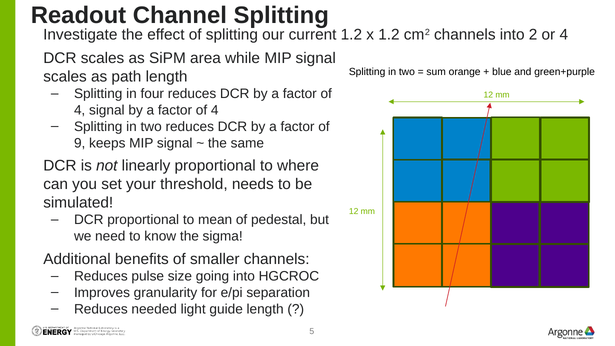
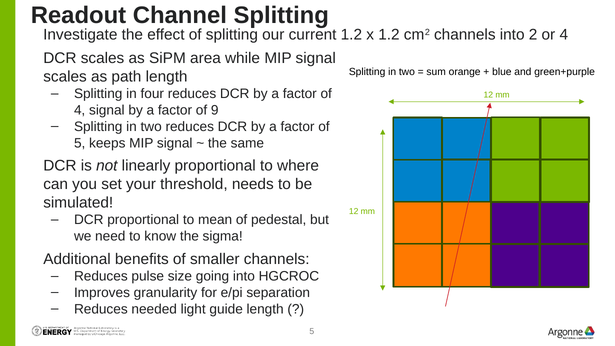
4: 4 -> 9 (215, 110)
9: 9 -> 5 (80, 143)
